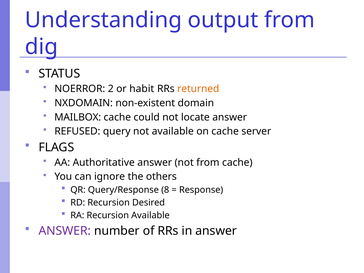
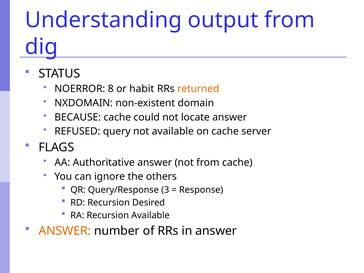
2: 2 -> 8 (111, 89)
MAILBOX: MAILBOX -> BECAUSE (78, 117)
8: 8 -> 3 (165, 190)
ANSWER colour: purple -> orange (65, 231)
